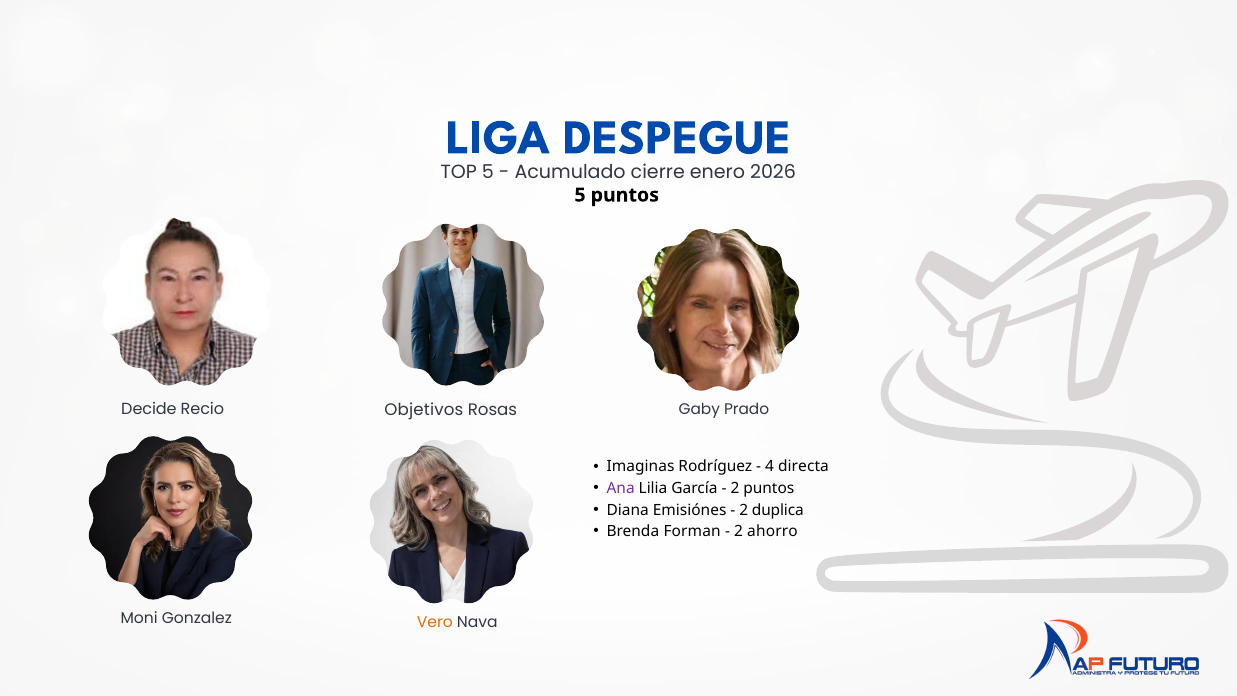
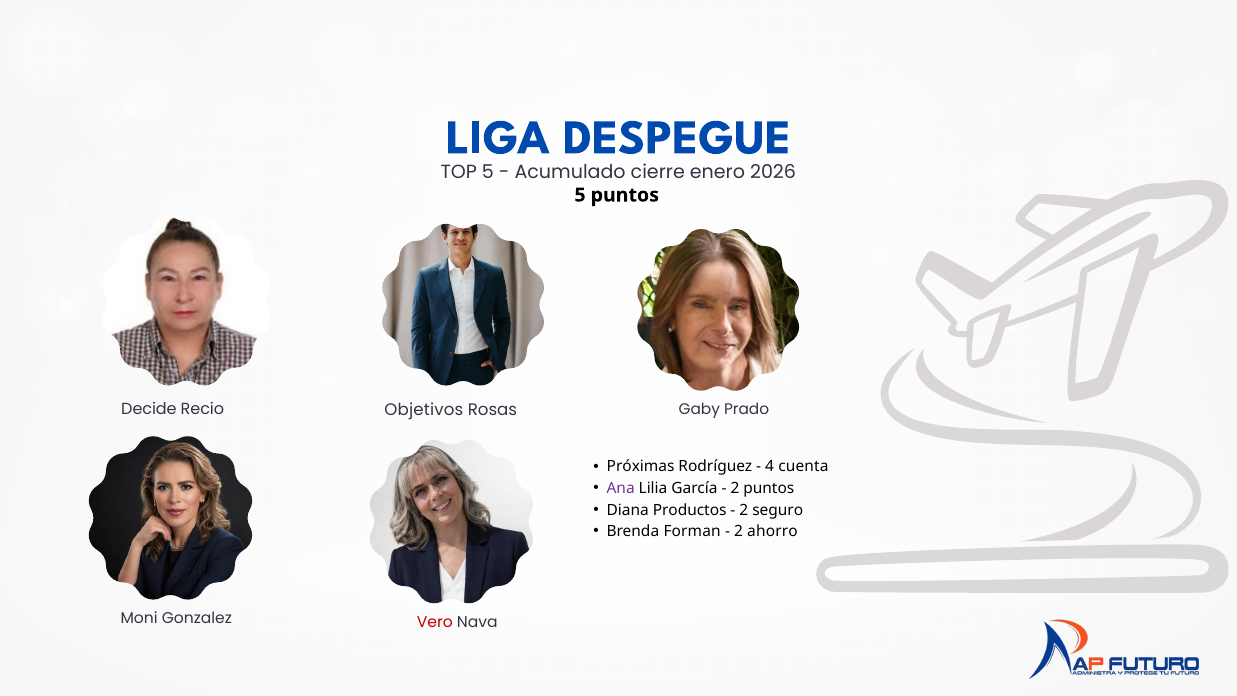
Imaginas: Imaginas -> Próximas (641, 467)
directa: directa -> cuenta (803, 467)
Emisiónes: Emisiónes -> Productos (690, 510)
duplica: duplica -> seguro (778, 510)
Vero colour: orange -> red (435, 622)
